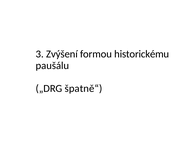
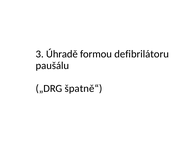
Zvýšení: Zvýšení -> Úhradě (62, 54)
historickému: historickému -> defibrilátoru (142, 54)
